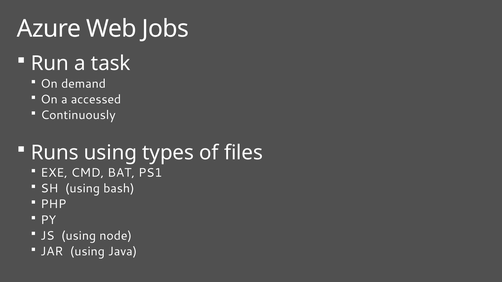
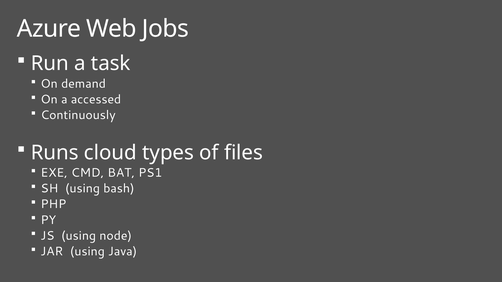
Runs using: using -> cloud (110, 153)
